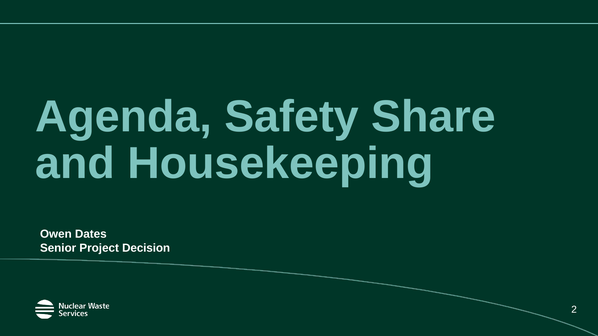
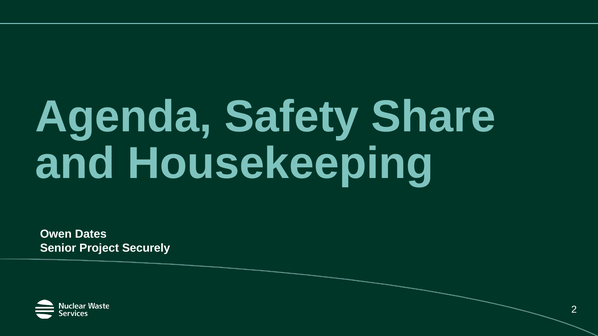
Decision: Decision -> Securely (146, 248)
